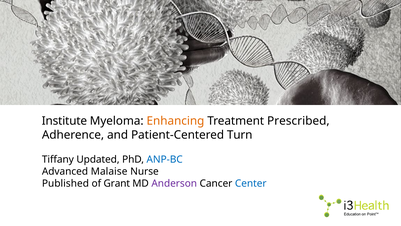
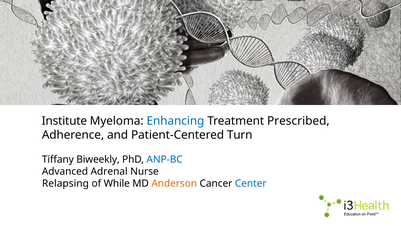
Enhancing colour: orange -> blue (175, 121)
Updated: Updated -> Biweekly (98, 159)
Malaise: Malaise -> Adrenal (109, 171)
Published: Published -> Relapsing (65, 183)
Grant: Grant -> While (117, 183)
Anderson colour: purple -> orange (174, 183)
